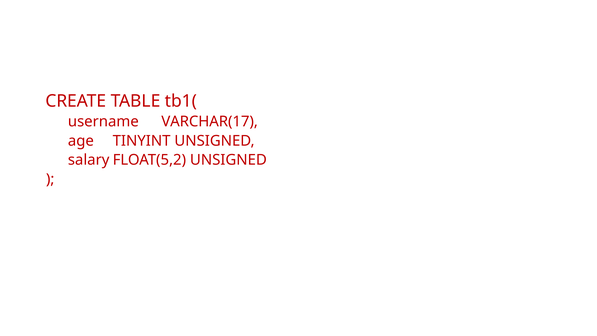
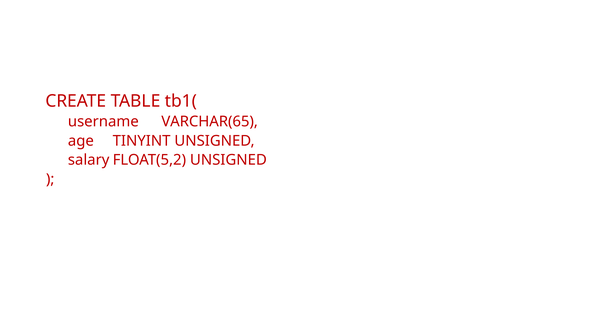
VARCHAR(17: VARCHAR(17 -> VARCHAR(65 (210, 122)
